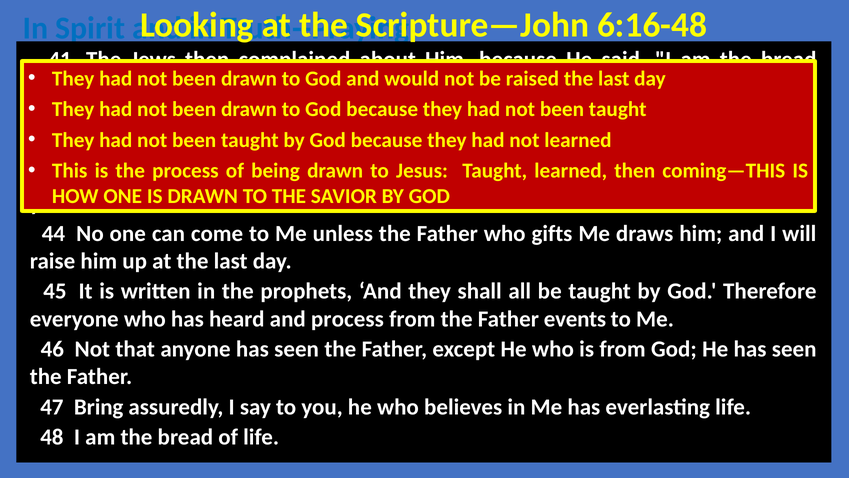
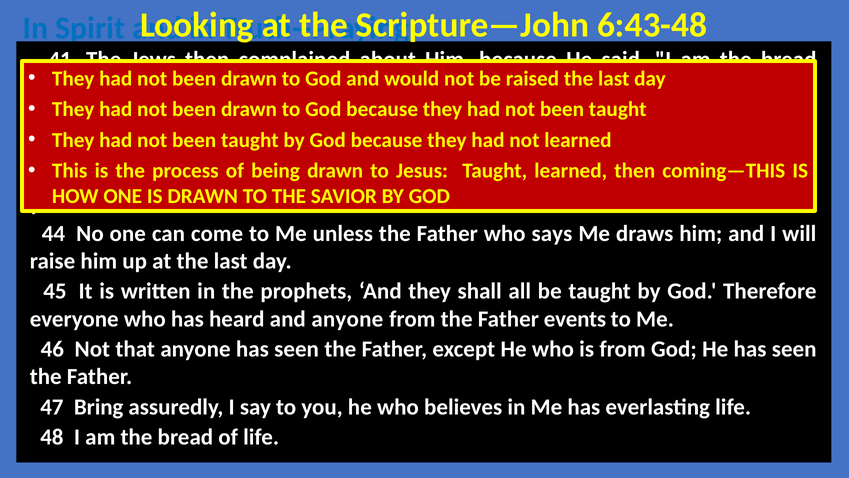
6:16-48: 6:16-48 -> 6:43-48 (652, 25)
who gifts: gifts -> says (552, 233)
and process: process -> anyone (347, 319)
